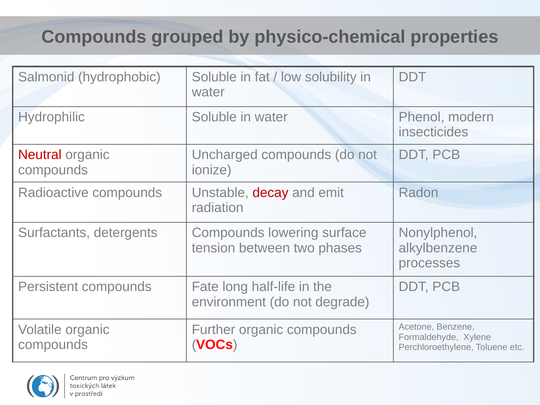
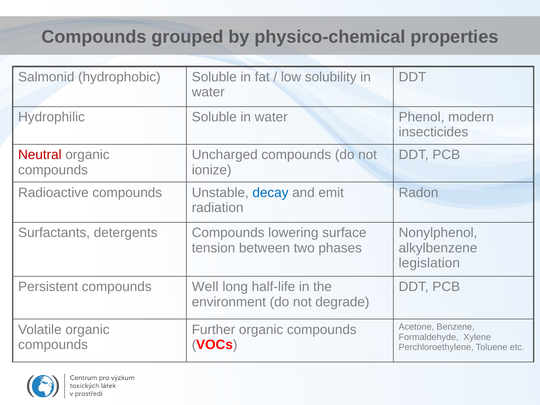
decay colour: red -> blue (270, 193)
processes: processes -> legislation (429, 263)
Fate: Fate -> Well (205, 287)
